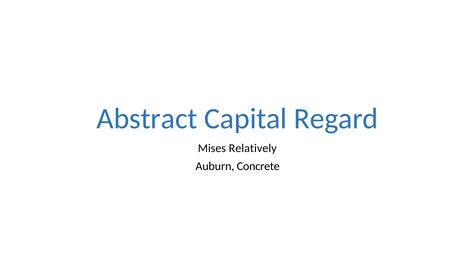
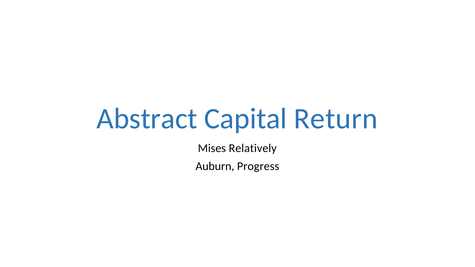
Regard: Regard -> Return (336, 119)
Concrete: Concrete -> Progress (258, 166)
